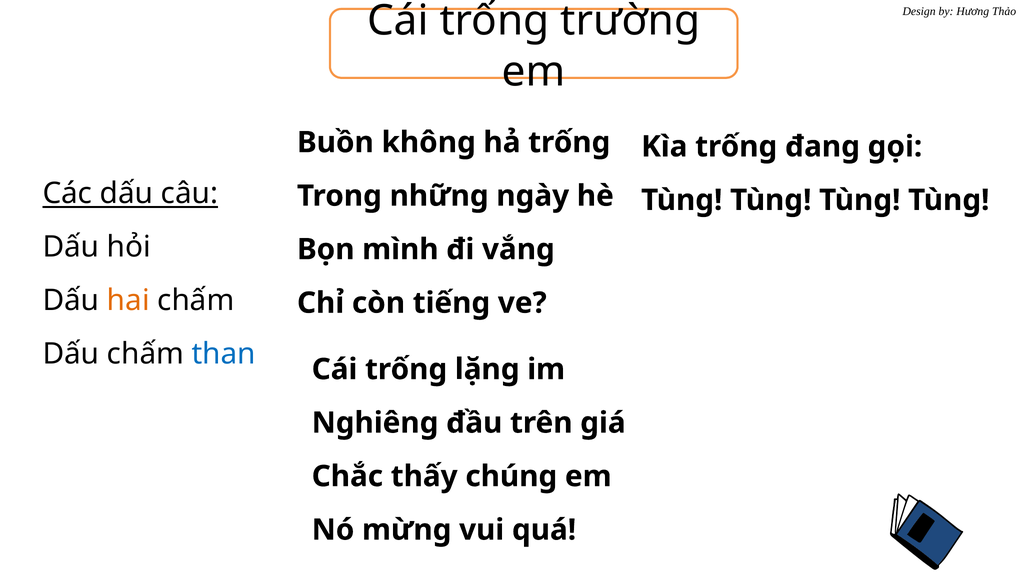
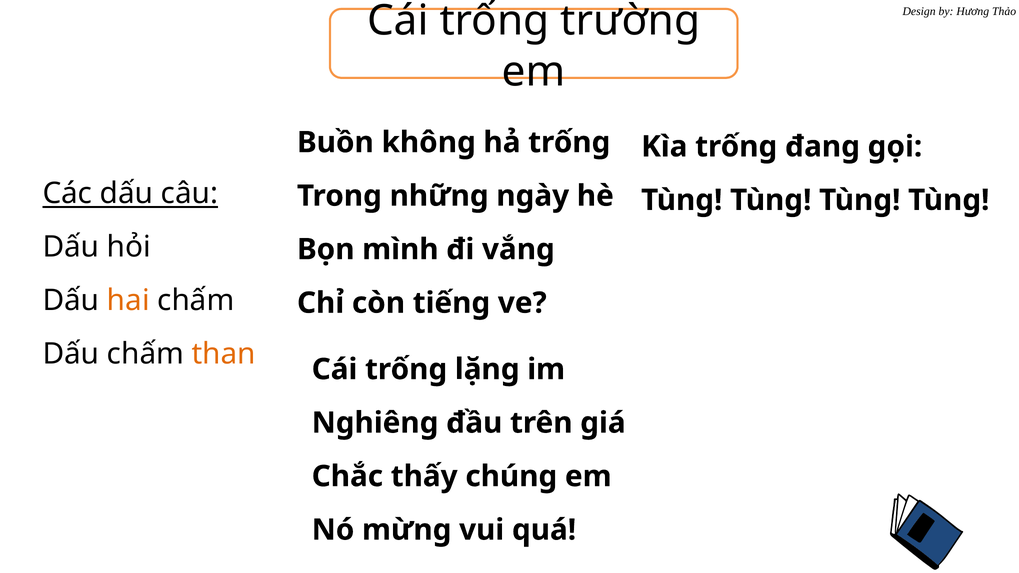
than colour: blue -> orange (224, 354)
